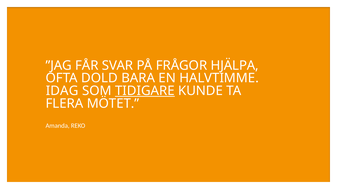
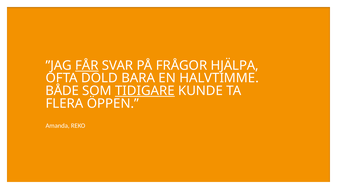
FÅR underline: none -> present (87, 66)
IDAG: IDAG -> BÅDE (62, 91)
MÖTET: MÖTET -> ÖPPEN (113, 104)
